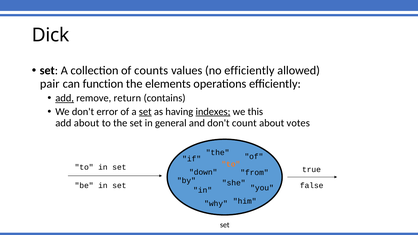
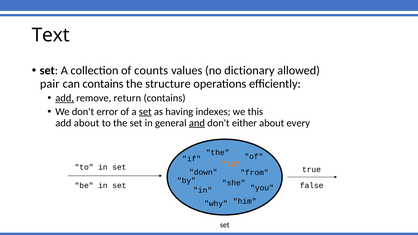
Dick: Dick -> Text (51, 35)
no efficiently: efficiently -> dictionary (249, 71)
can function: function -> contains (103, 84)
elements: elements -> structure (168, 84)
indexes underline: present -> none (213, 112)
and underline: none -> present (197, 123)
count: count -> either (244, 123)
votes: votes -> every (298, 123)
